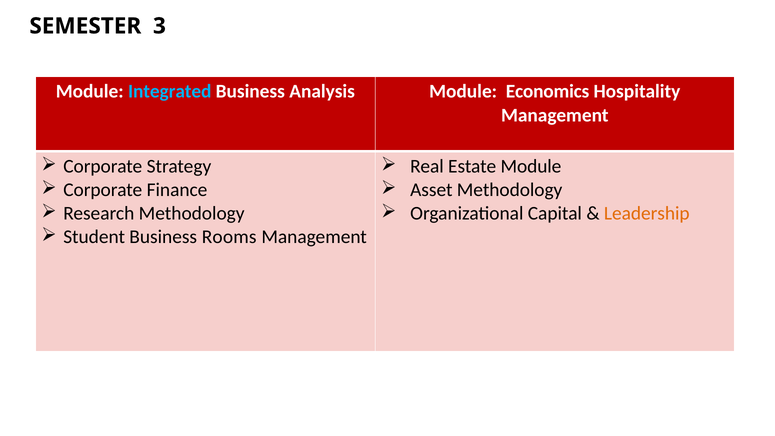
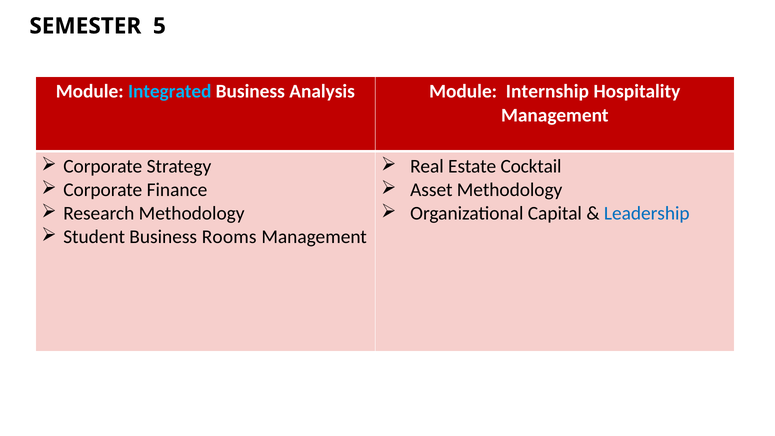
3: 3 -> 5 (159, 26)
Economics: Economics -> Internship (547, 91)
Estate Module: Module -> Cocktail (531, 166)
Leadership colour: orange -> blue (647, 213)
